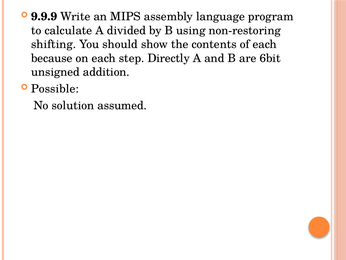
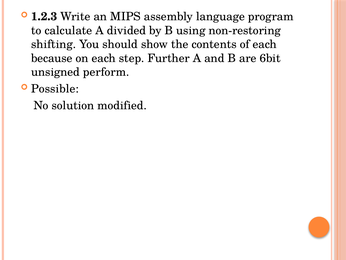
9.9.9: 9.9.9 -> 1.2.3 (44, 17)
Directly: Directly -> Further (169, 58)
addition: addition -> perform (106, 72)
assumed: assumed -> modified (122, 105)
